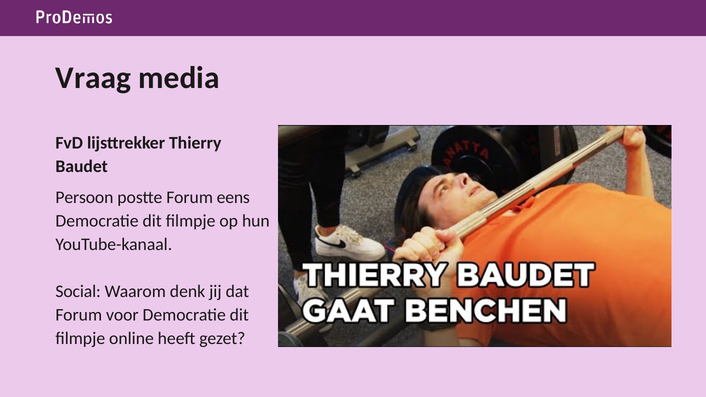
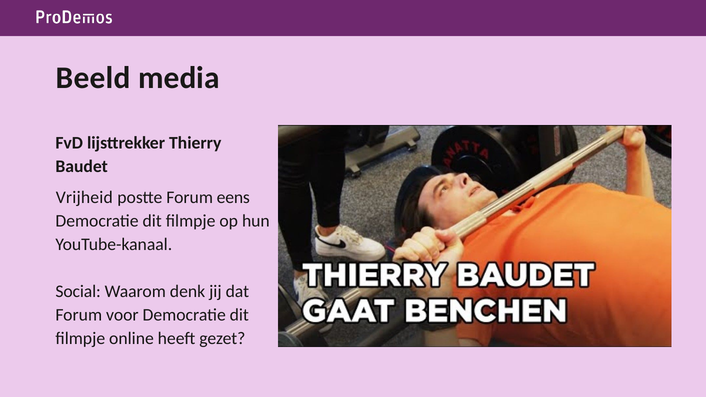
Vraag: Vraag -> Beeld (93, 78)
Persoon: Persoon -> Vrijheid (84, 197)
